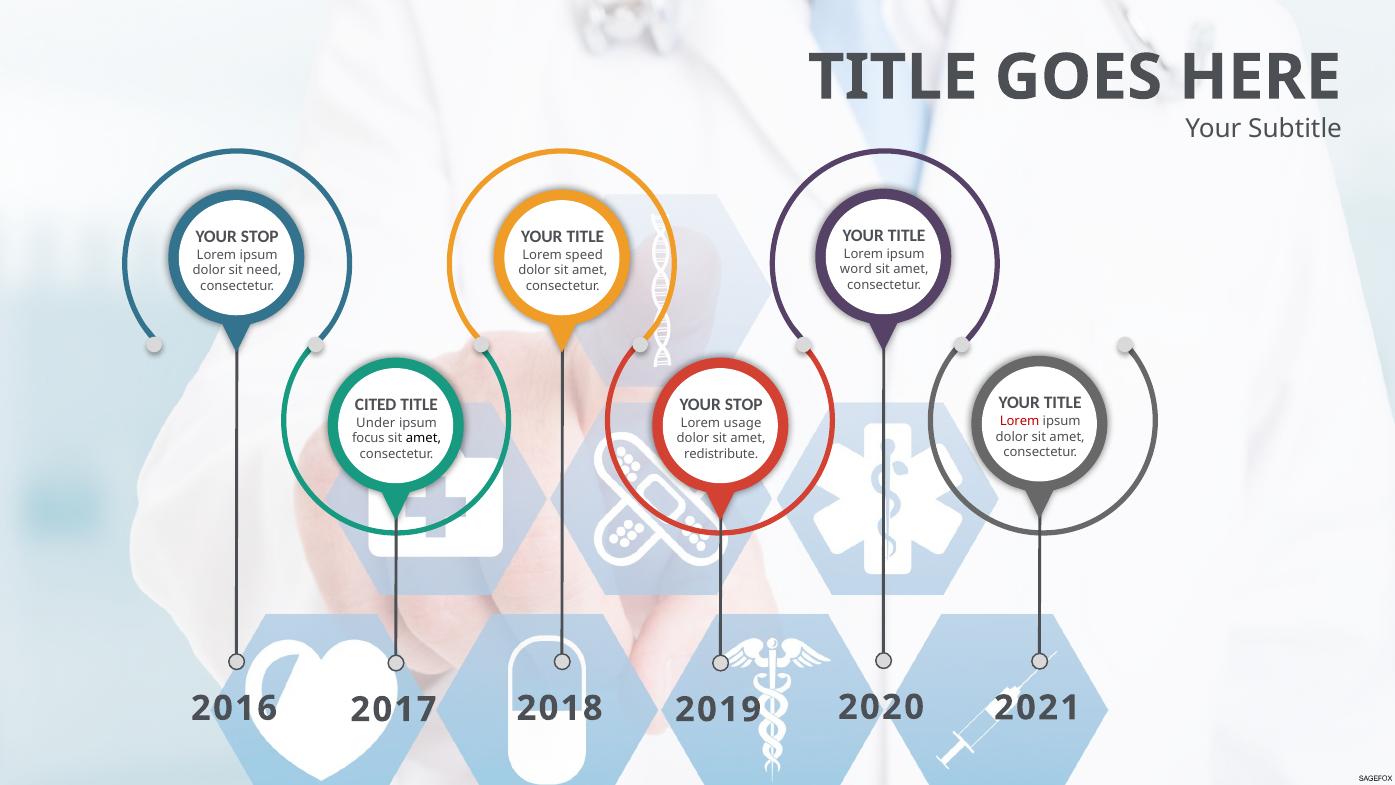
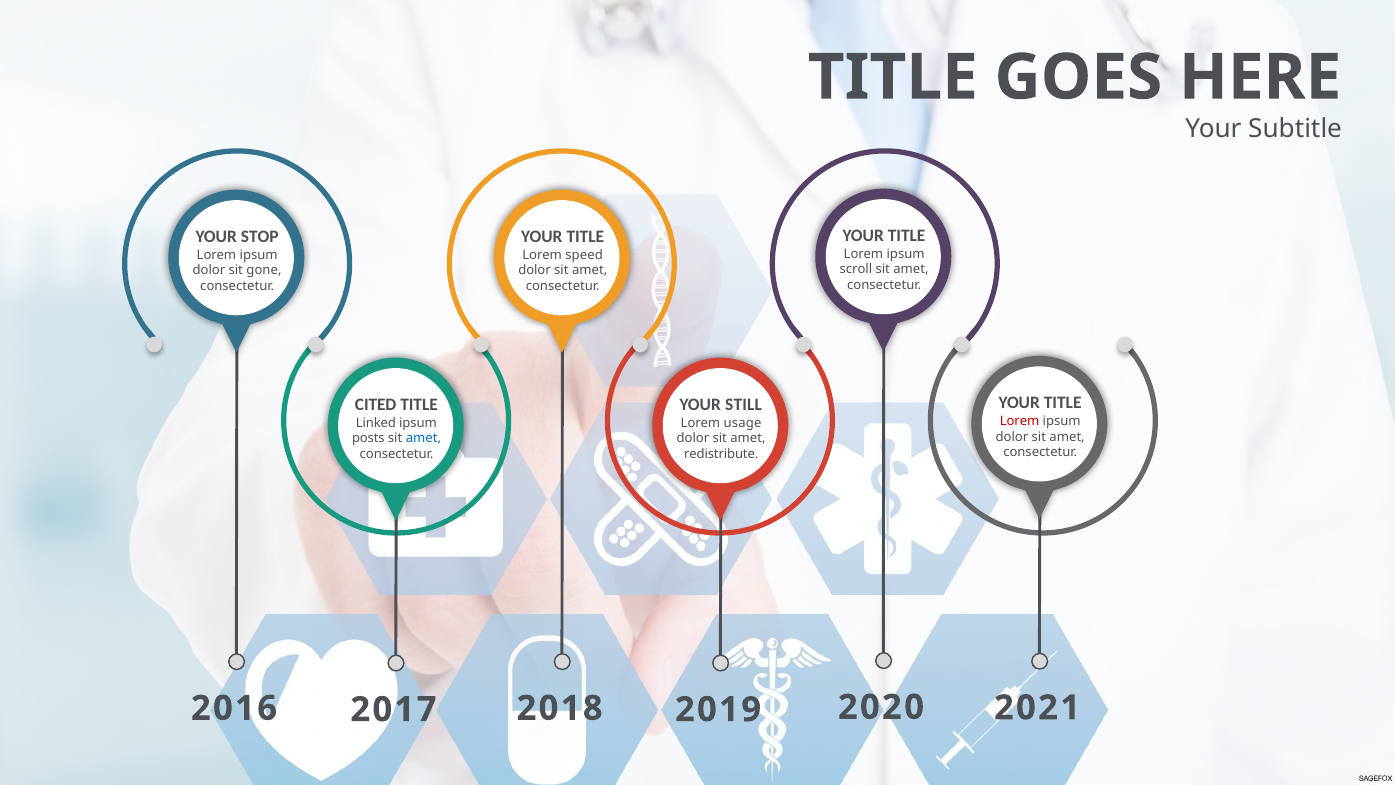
word: word -> scroll (856, 269)
need: need -> gone (264, 270)
STOP: STOP -> STILL (744, 405)
Under: Under -> Linked (376, 423)
focus: focus -> posts (368, 438)
amet colour: black -> blue (423, 438)
